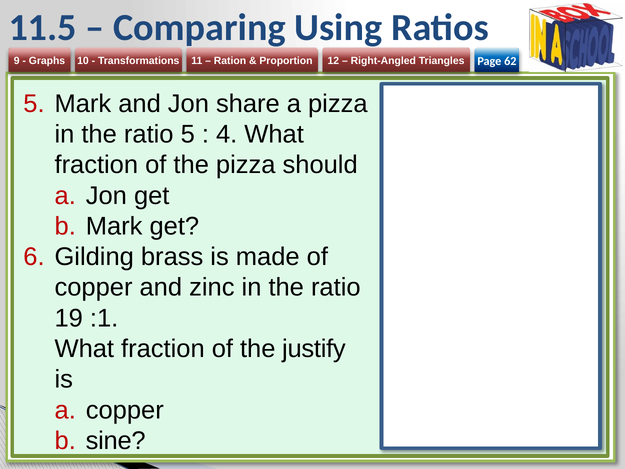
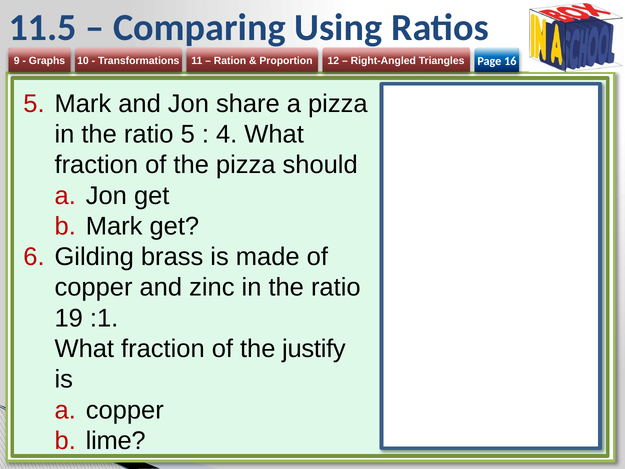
62: 62 -> 16 (510, 61)
sine: sine -> lime (116, 440)
